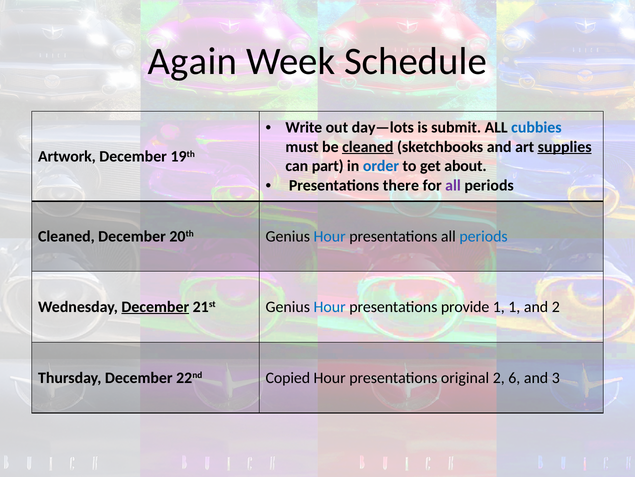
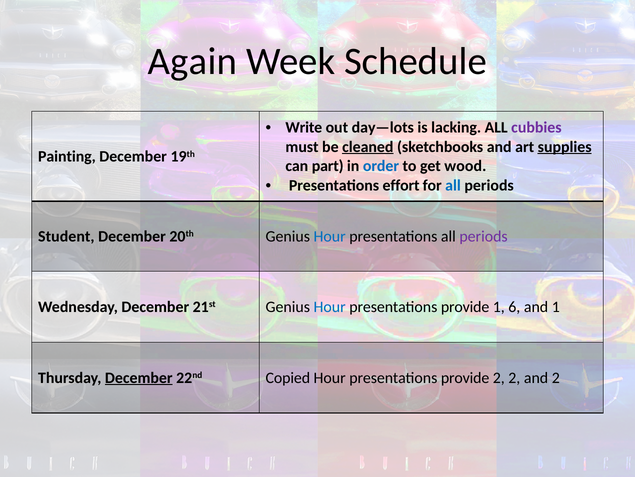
submit: submit -> lacking (456, 127)
cubbies colour: blue -> purple (536, 127)
Artwork: Artwork -> Painting (67, 156)
about: about -> wood (465, 166)
there: there -> effort (401, 185)
all colour: purple -> blue (453, 185)
Cleaned: Cleaned -> Student (66, 236)
periods colour: blue -> purple (484, 236)
December underline: present -> none (155, 306)
1 1: 1 -> 6 (514, 306)
and 2: 2 -> 1 (556, 306)
December underline: none -> present (139, 377)
original: original -> provide (465, 377)
2 6: 6 -> 2 (514, 377)
and 3: 3 -> 2 (556, 377)
